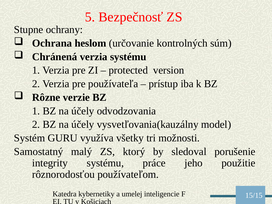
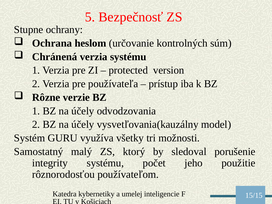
práce: práce -> počet (154, 163)
